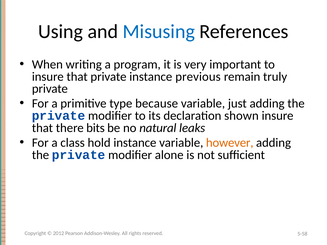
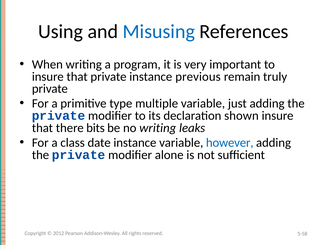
because: because -> multiple (157, 104)
no natural: natural -> writing (158, 128)
hold: hold -> date (99, 143)
however colour: orange -> blue (230, 143)
